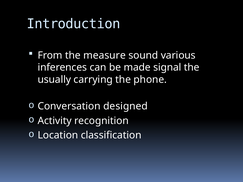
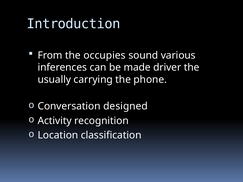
measure: measure -> occupies (105, 55)
signal: signal -> driver (167, 68)
